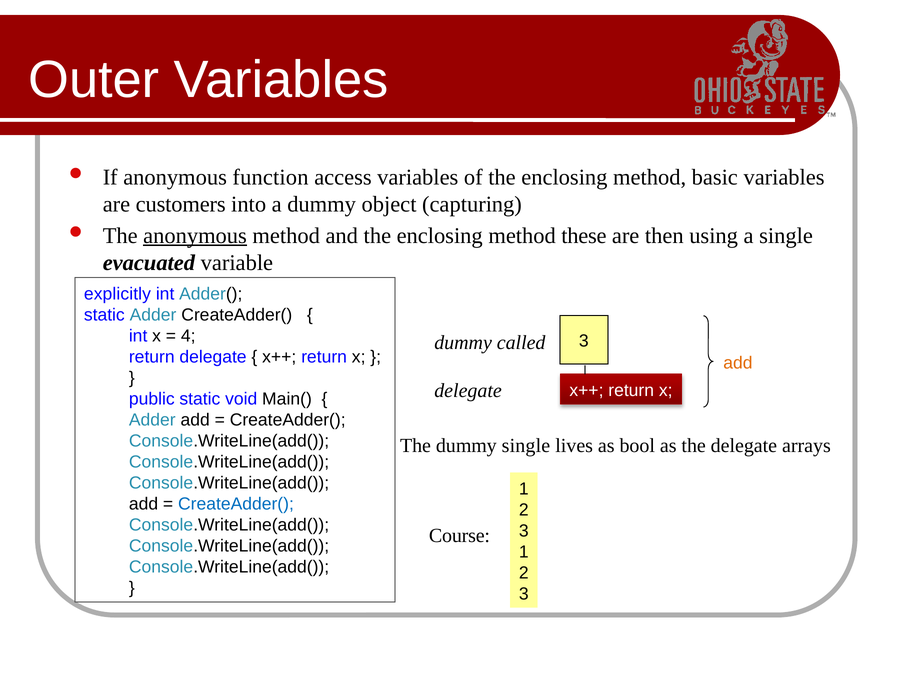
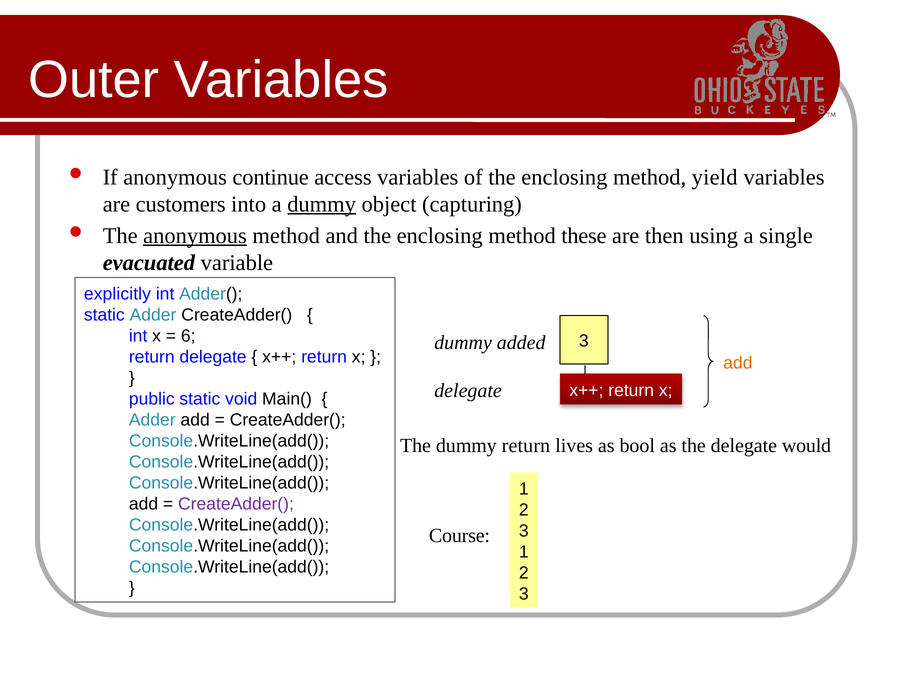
function: function -> continue (271, 177)
basic: basic -> yield (715, 177)
dummy underline: none -> present (322, 204)
4: 4 -> 6 (188, 336)
called: called -> added (521, 343)
dummy single: single -> return (526, 445)
arrays: arrays -> would (807, 445)
CreateAdder( colour: blue -> purple (236, 504)
